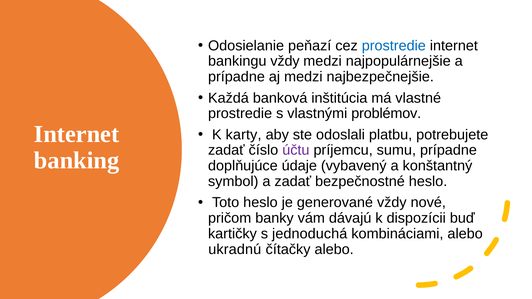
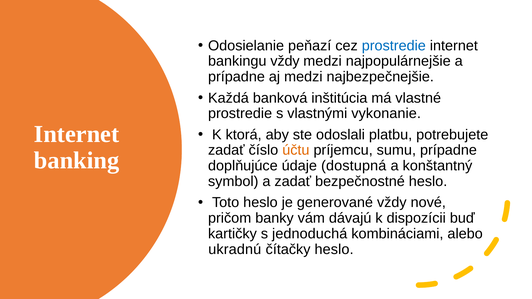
problémov: problémov -> vykonanie (386, 114)
karty: karty -> ktorá (244, 135)
účtu colour: purple -> orange (296, 150)
vybavený: vybavený -> dostupná (354, 166)
čítačky alebo: alebo -> heslo (334, 249)
